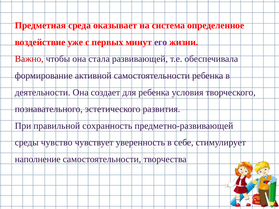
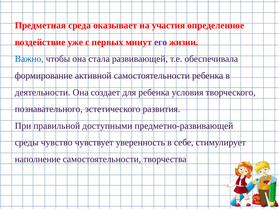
система: система -> участия (168, 26)
Важно colour: red -> blue (29, 59)
сохранность: сохранность -> доступными (107, 126)
